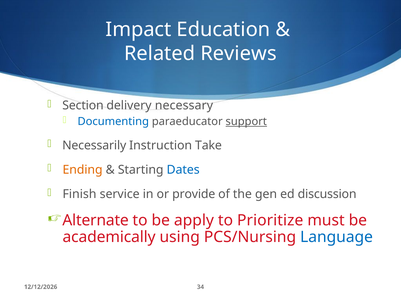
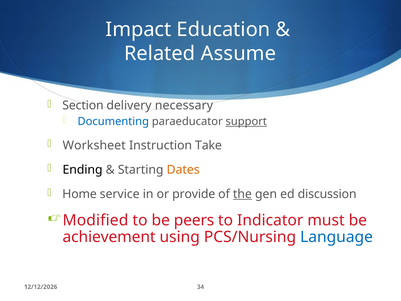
Reviews: Reviews -> Assume (238, 54)
Necessarily: Necessarily -> Worksheet (94, 145)
Ending colour: orange -> black (83, 170)
Dates colour: blue -> orange (183, 170)
Finish: Finish -> Home (80, 194)
the underline: none -> present (242, 194)
Alternate: Alternate -> Modified (95, 220)
apply: apply -> peers (194, 220)
Prioritize: Prioritize -> Indicator (270, 220)
academically: academically -> achievement (109, 237)
